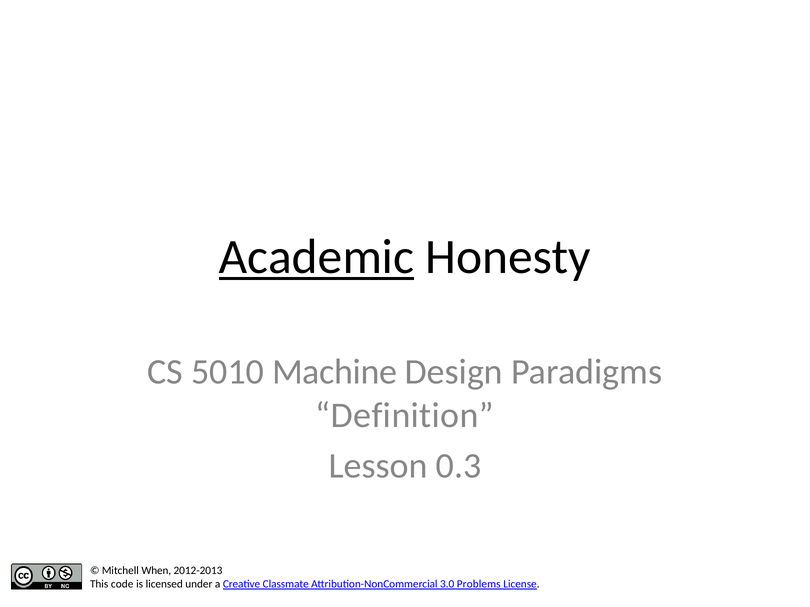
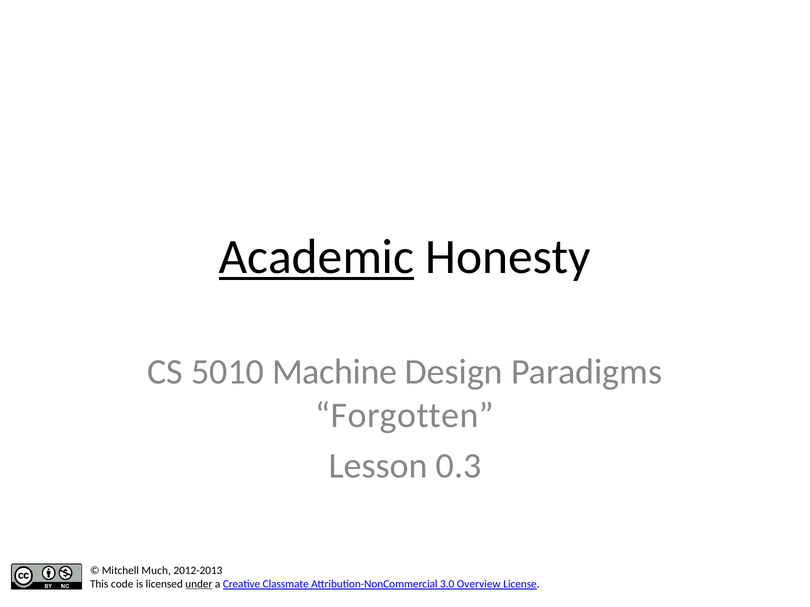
Definition: Definition -> Forgotten (405, 416)
When: When -> Much (156, 571)
under underline: none -> present (199, 584)
Problems: Problems -> Overview (479, 584)
